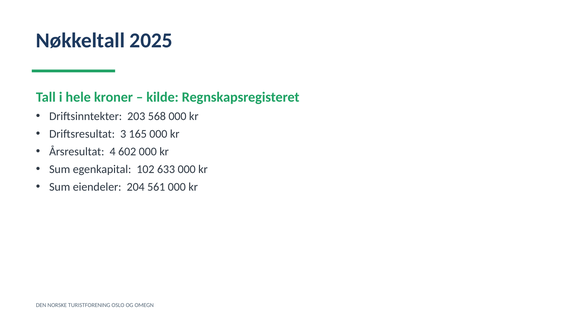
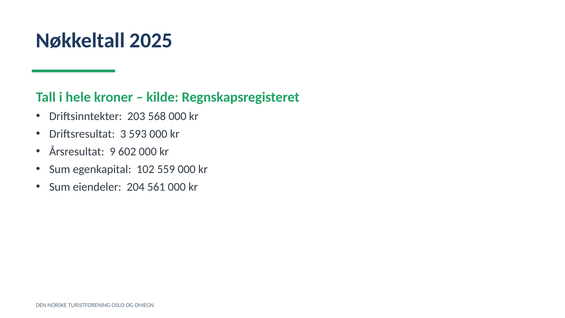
165: 165 -> 593 (138, 134)
4: 4 -> 9 (113, 152)
633: 633 -> 559 (166, 169)
